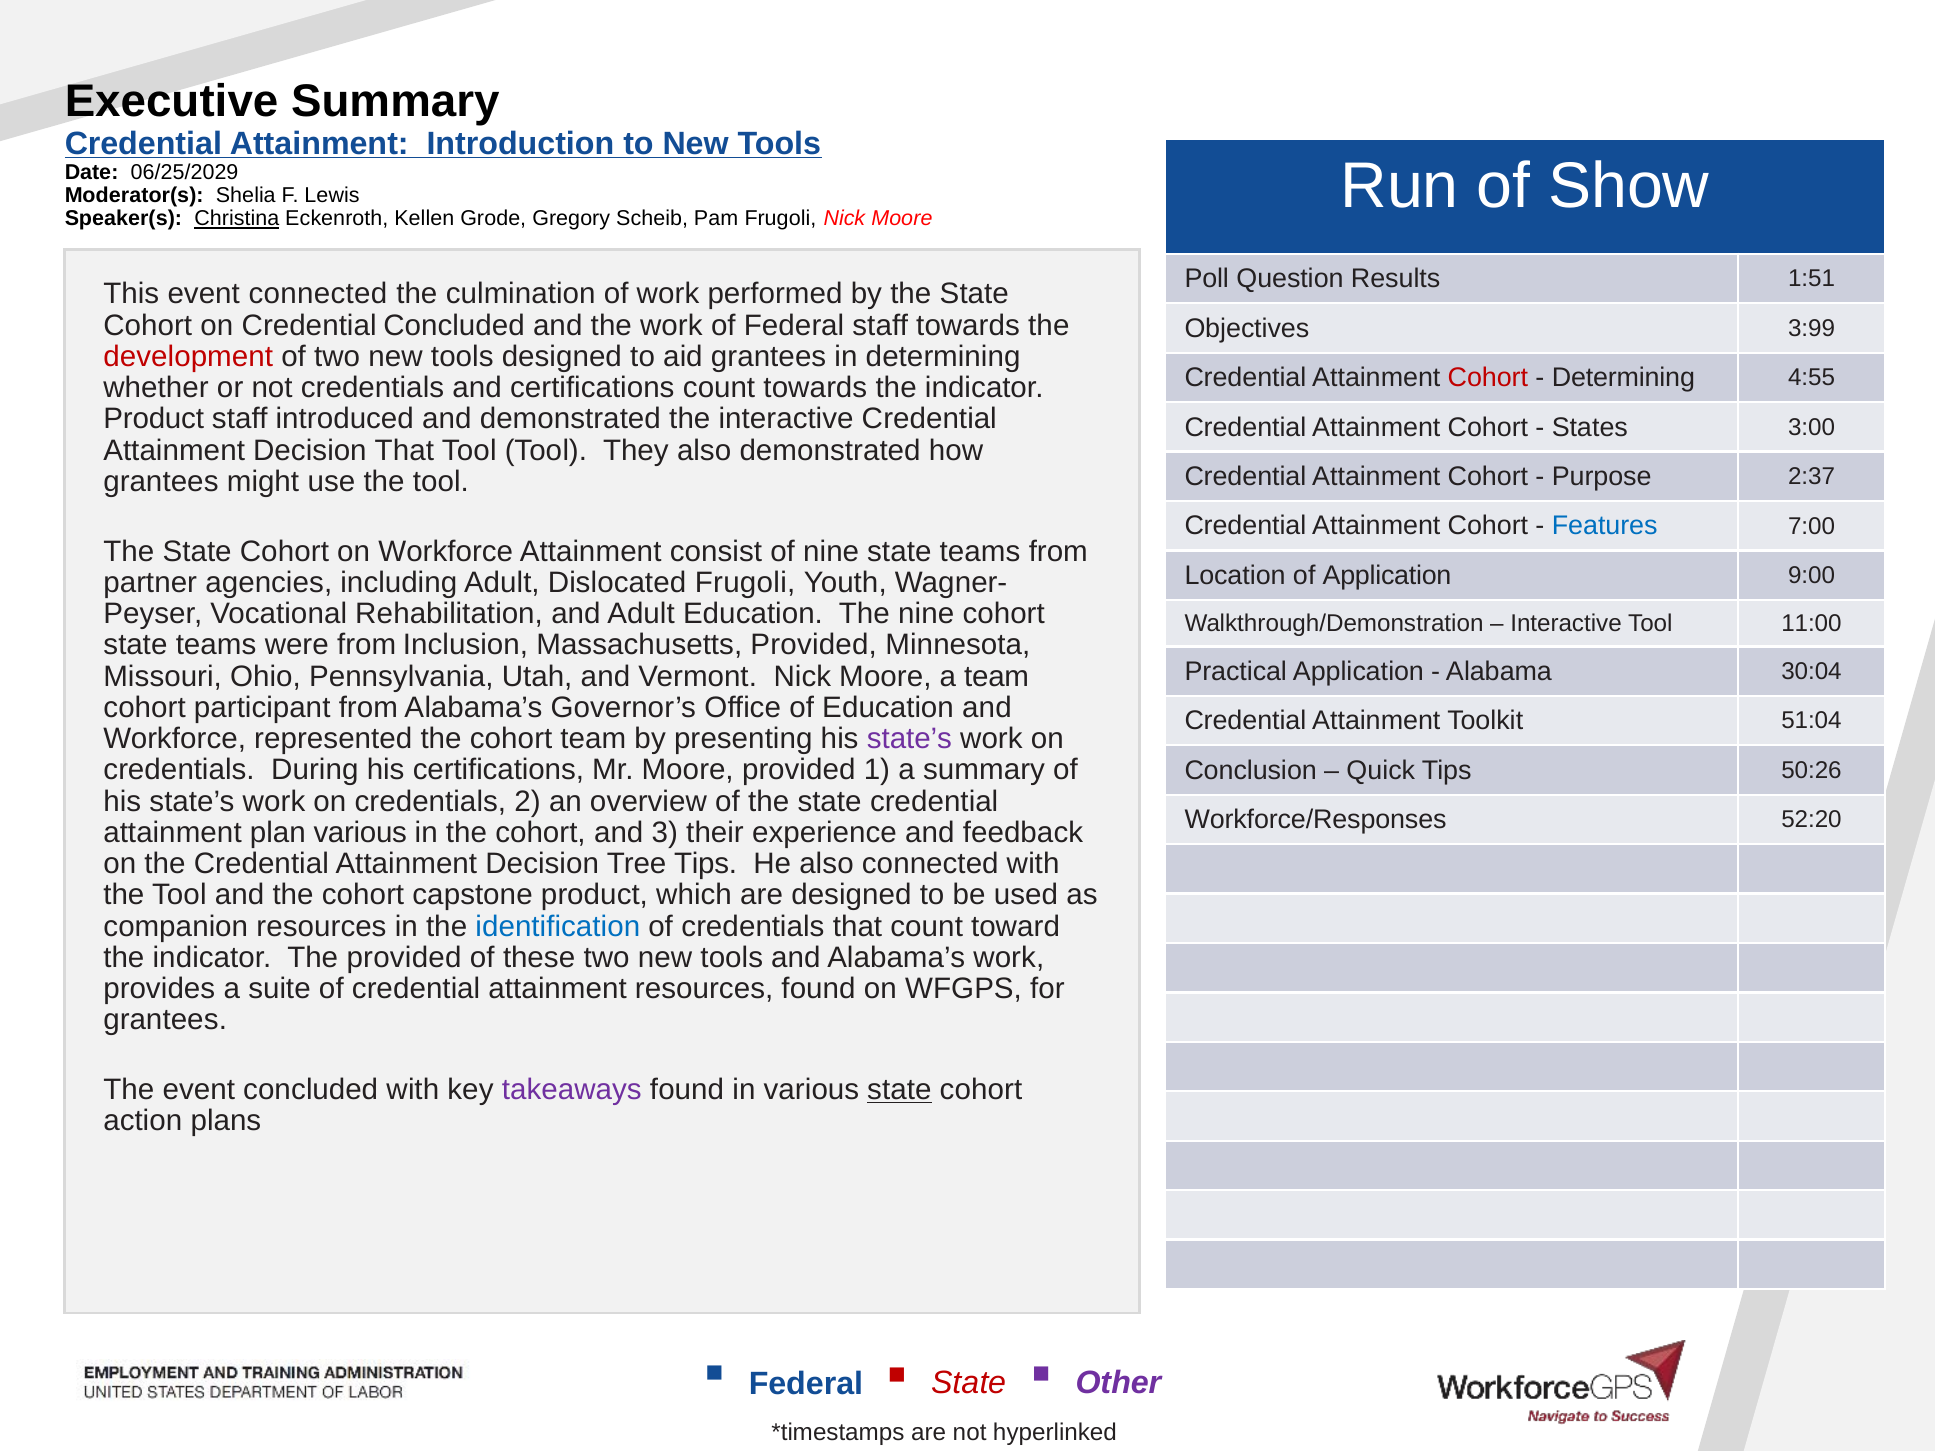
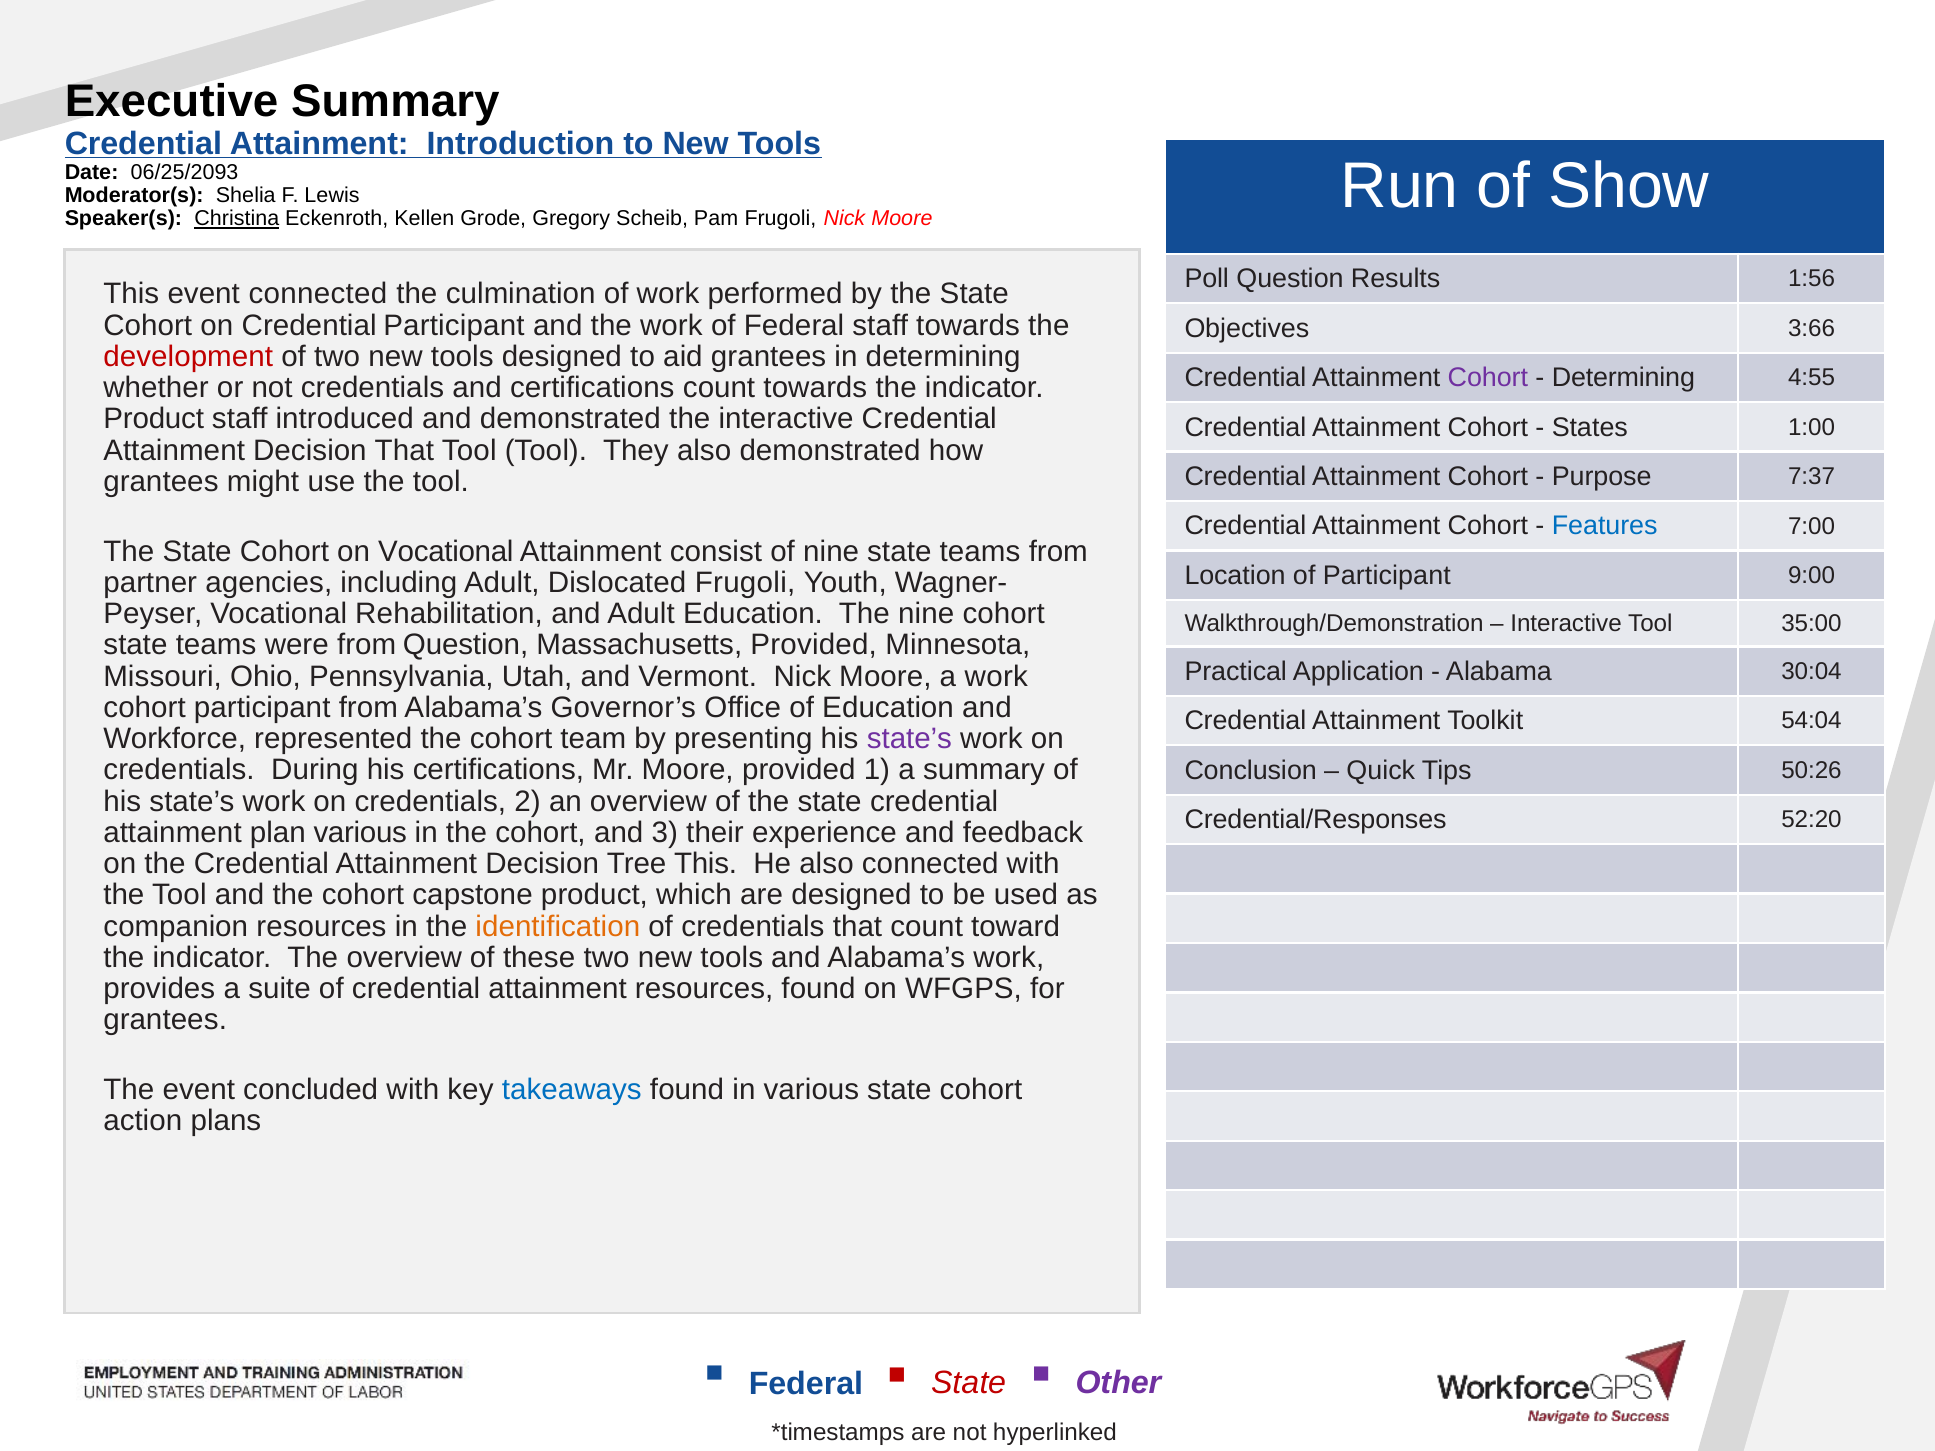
06/25/2029: 06/25/2029 -> 06/25/2093 (185, 173)
1:51: 1:51 -> 1:56 (1812, 279)
Credential Concluded: Concluded -> Participant (454, 326)
3:99: 3:99 -> 3:66 (1812, 328)
Cohort colour: red -> purple (1488, 378)
3:00: 3:00 -> 1:00 (1812, 427)
2:37: 2:37 -> 7:37 (1812, 477)
on Workforce: Workforce -> Vocational (446, 552)
of Application: Application -> Participant (1387, 576)
11:00: 11:00 -> 35:00 (1811, 624)
from Inclusion: Inclusion -> Question (466, 645)
a team: team -> work (996, 677)
51:04: 51:04 -> 54:04 (1811, 721)
Workforce/Responses: Workforce/Responses -> Credential/Responses (1316, 820)
Tree Tips: Tips -> This (706, 864)
identification colour: blue -> orange (558, 926)
The provided: provided -> overview (404, 958)
takeaways colour: purple -> blue (572, 1090)
state underline: present -> none (899, 1090)
